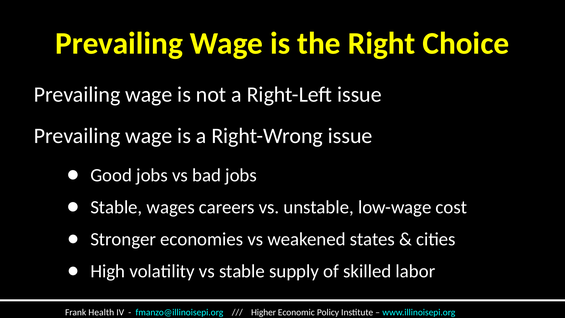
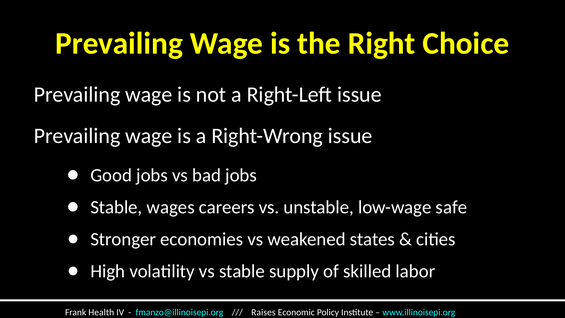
cost: cost -> safe (451, 207)
Higher: Higher -> Raises (263, 312)
